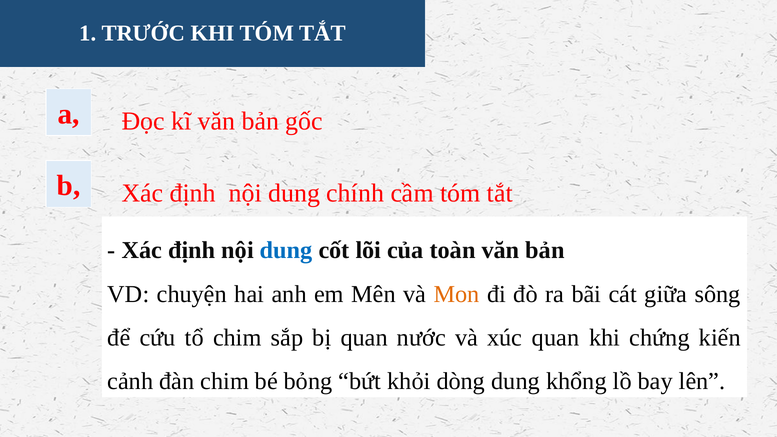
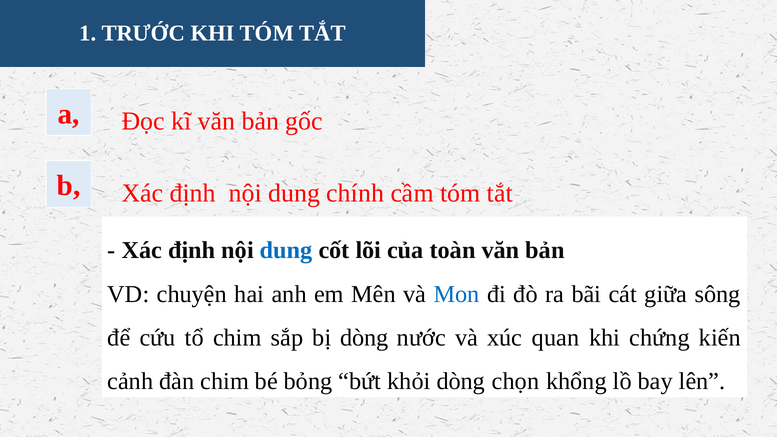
Mon colour: orange -> blue (457, 294)
bị quan: quan -> dòng (364, 338)
dòng dung: dung -> chọn (515, 381)
